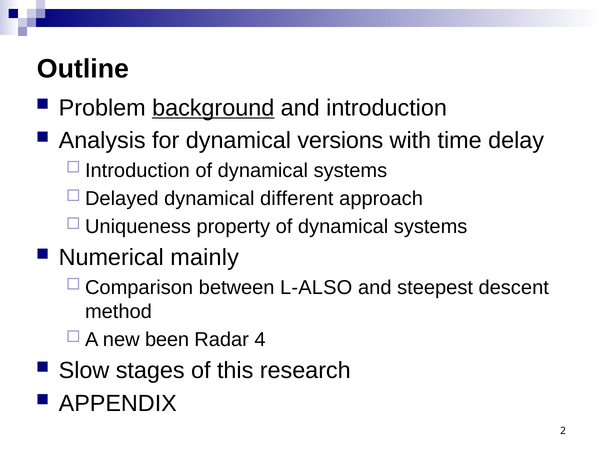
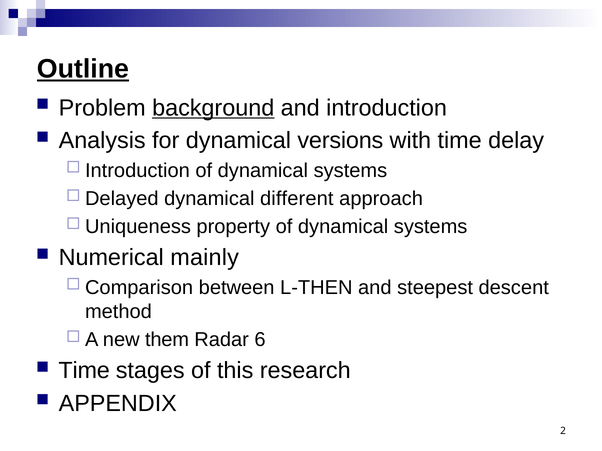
Outline underline: none -> present (83, 69)
L-ALSO: L-ALSO -> L-THEN (316, 288)
been: been -> them (167, 340)
4: 4 -> 6 (260, 340)
Slow: Slow -> Time (84, 371)
